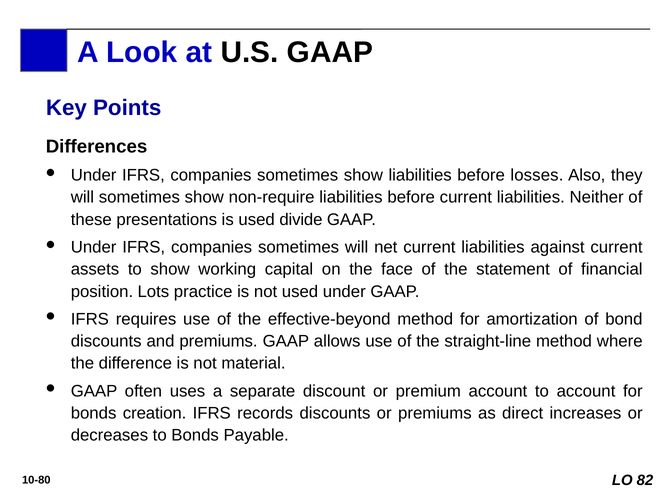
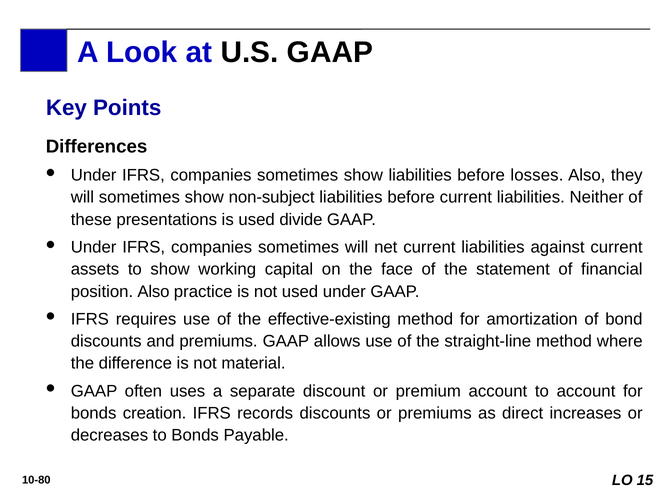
non-require: non-require -> non-subject (272, 197)
position Lots: Lots -> Also (153, 292)
effective-beyond: effective-beyond -> effective-existing (329, 319)
82: 82 -> 15 (645, 481)
